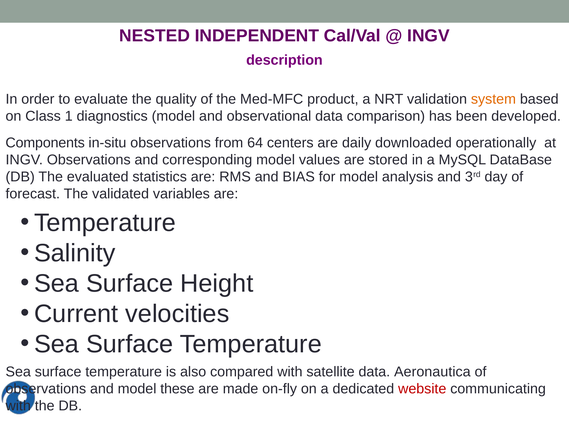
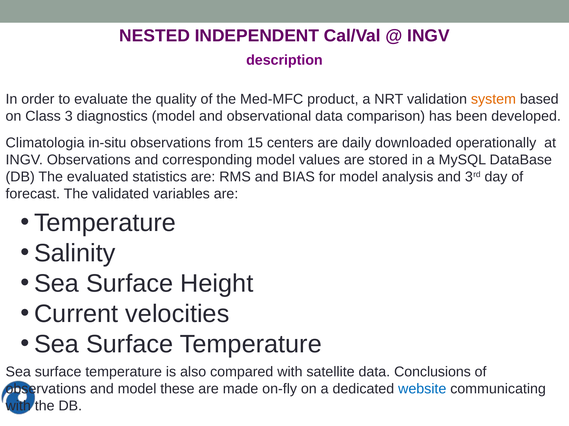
1: 1 -> 3 (69, 116)
Components: Components -> Climatologia (45, 143)
64: 64 -> 15 (255, 143)
Aeronautica: Aeronautica -> Conclusions (432, 372)
website colour: red -> blue (422, 390)
